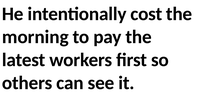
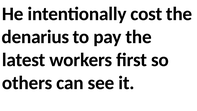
morning: morning -> denarius (35, 37)
